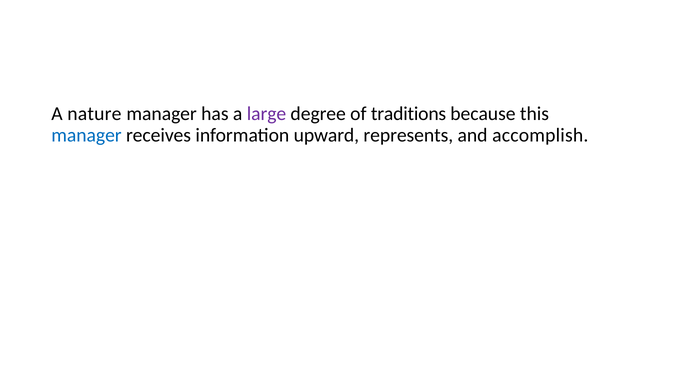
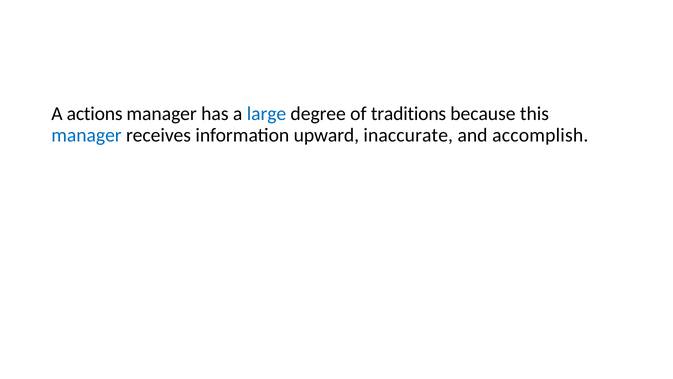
nature: nature -> actions (95, 114)
large colour: purple -> blue (266, 114)
represents: represents -> inaccurate (408, 135)
